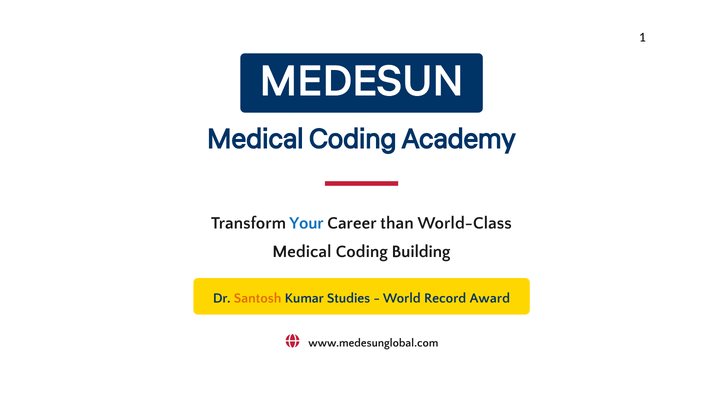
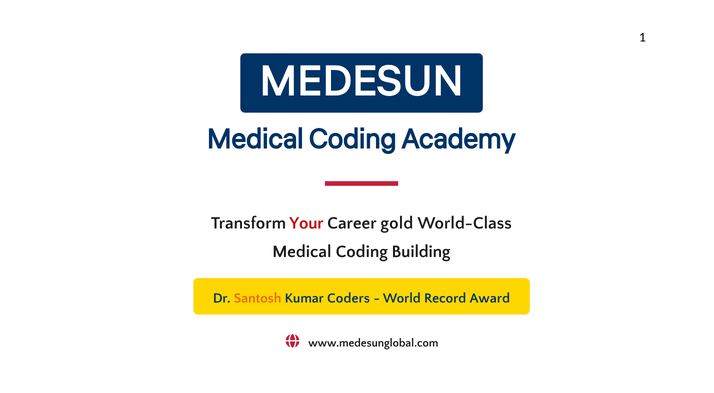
Your colour: blue -> red (307, 223)
than: than -> gold (397, 223)
Studies: Studies -> Coders (348, 299)
